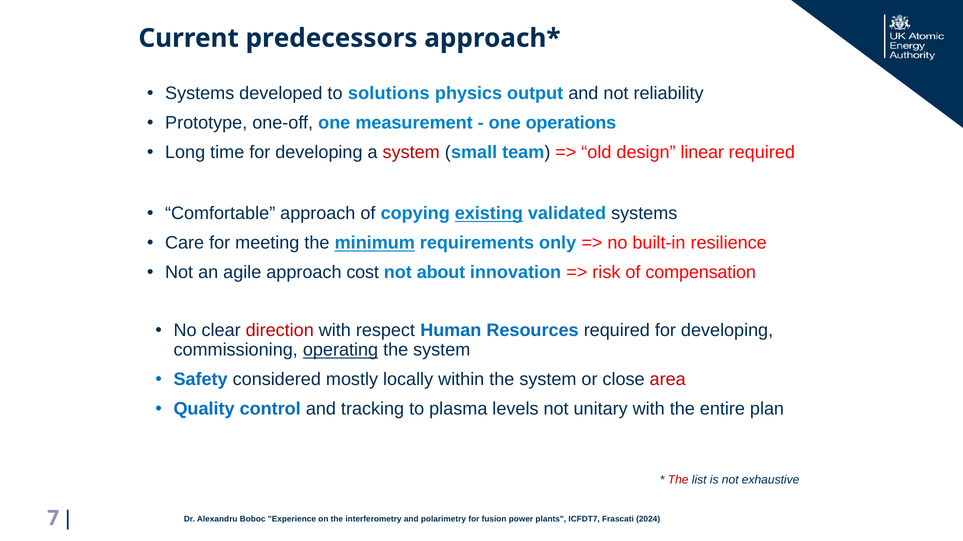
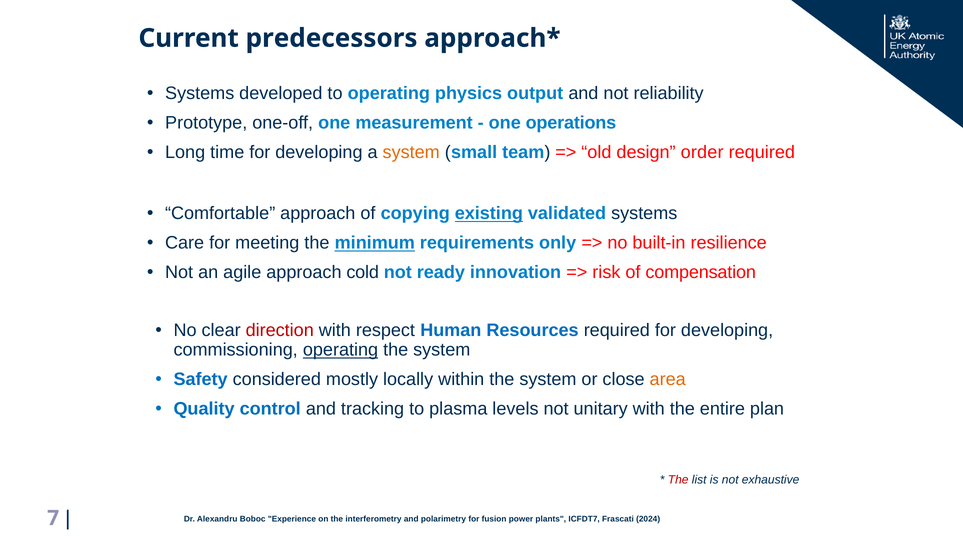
to solutions: solutions -> operating (389, 94)
system colour: red -> orange (411, 153)
linear: linear -> order (702, 153)
cost: cost -> cold (363, 273)
about: about -> ready (441, 273)
area colour: red -> orange (668, 380)
